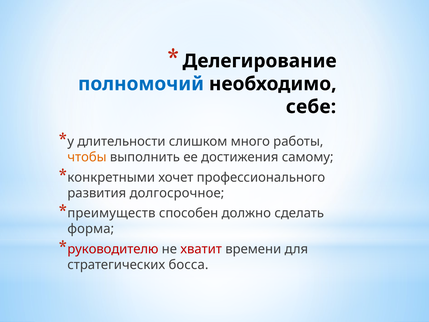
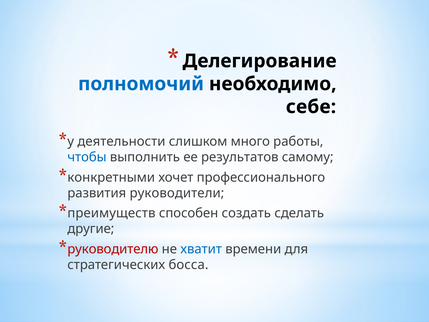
длительности: длительности -> деятельности (121, 141)
чтобы colour: orange -> blue (87, 157)
достижения: достижения -> результатов (240, 157)
долгосрочное: долгосрочное -> руководители (177, 193)
должно: должно -> создать (246, 213)
форма: форма -> другие (91, 229)
хватит colour: red -> blue (201, 249)
